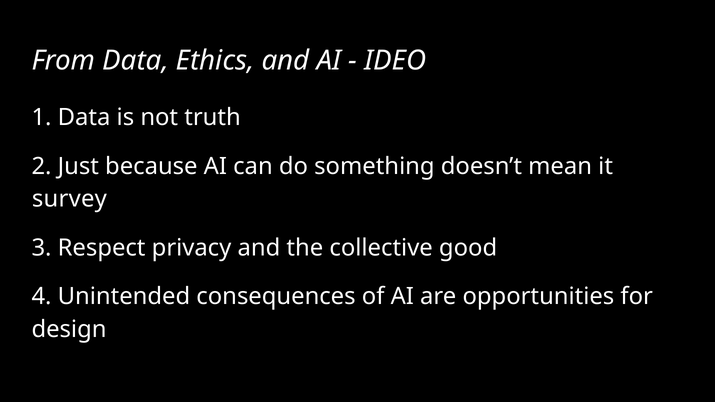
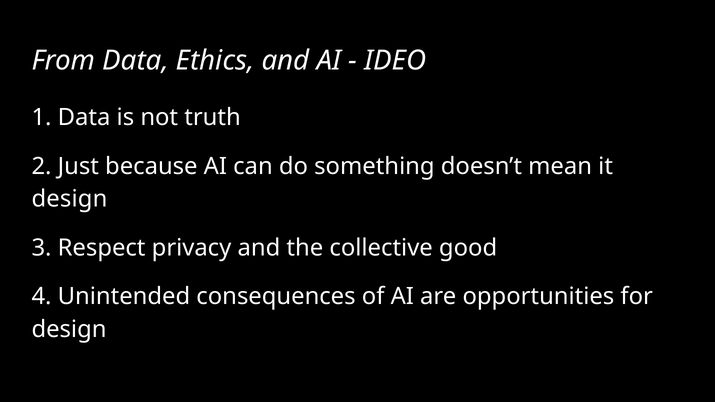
survey: survey -> design (69, 199)
